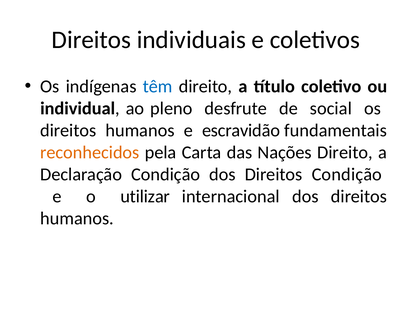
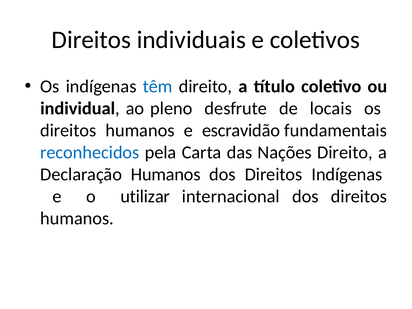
social: social -> locais (331, 108)
reconhecidos colour: orange -> blue (90, 152)
Declaração Condição: Condição -> Humanos (166, 174)
Direitos Condição: Condição -> Indígenas (347, 174)
